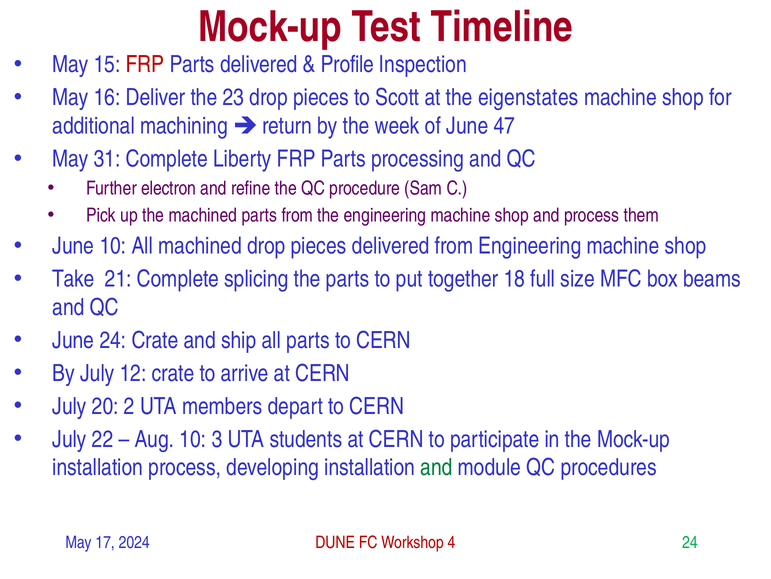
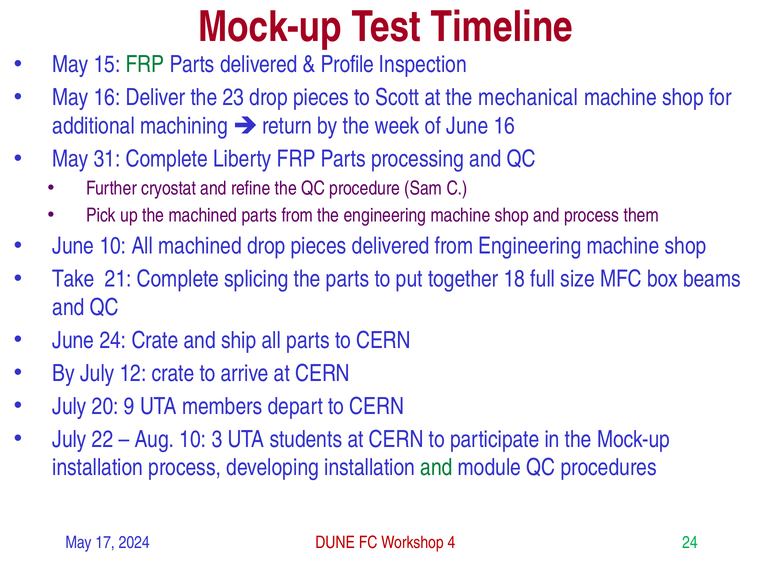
FRP colour: red -> green (145, 65)
eigenstates: eigenstates -> mechanical (528, 98)
June 47: 47 -> 16 (504, 126)
electron: electron -> cryostat (169, 188)
2: 2 -> 9 (129, 406)
